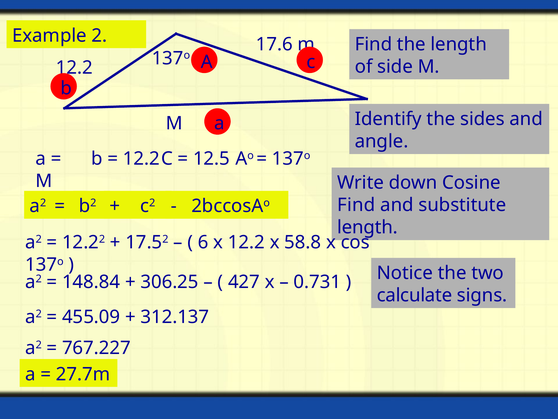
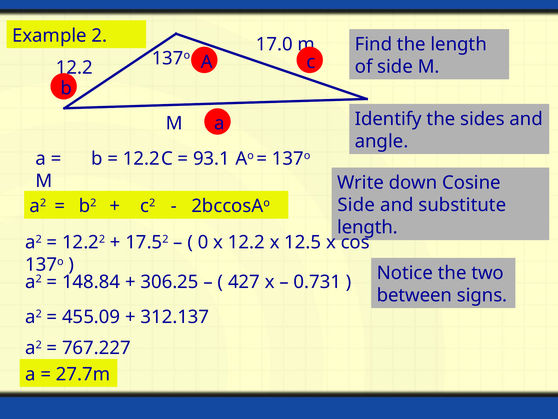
17.6: 17.6 -> 17.0 (274, 44)
12.5: 12.5 -> 93.1 (211, 159)
Find: Find -> Side (356, 205)
6: 6 -> 0 (203, 242)
58.8: 58.8 -> 12.5 (303, 242)
calculate: calculate -> between (414, 295)
